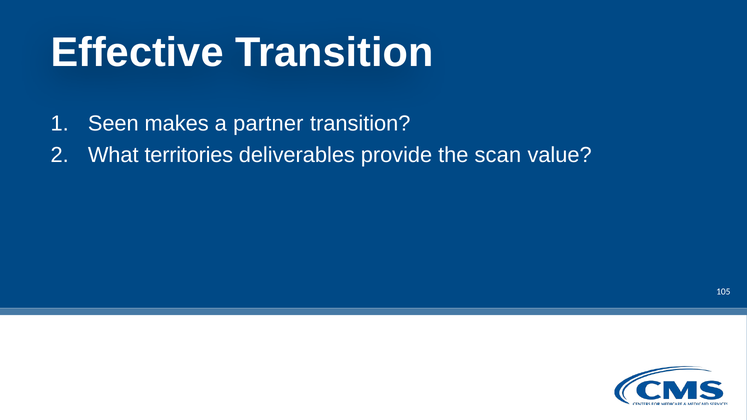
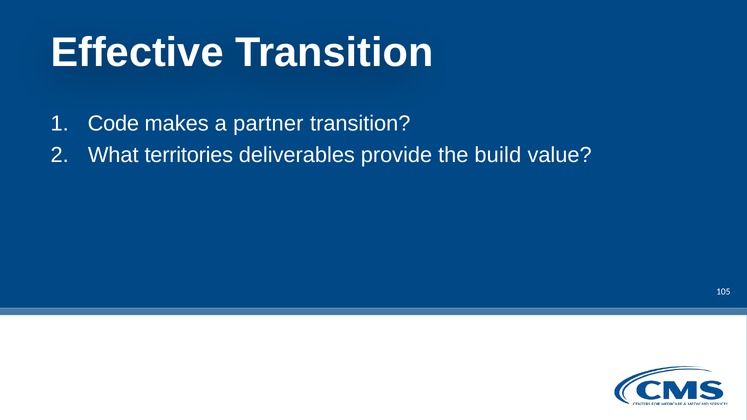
Seen: Seen -> Code (113, 124)
scan: scan -> build (498, 155)
